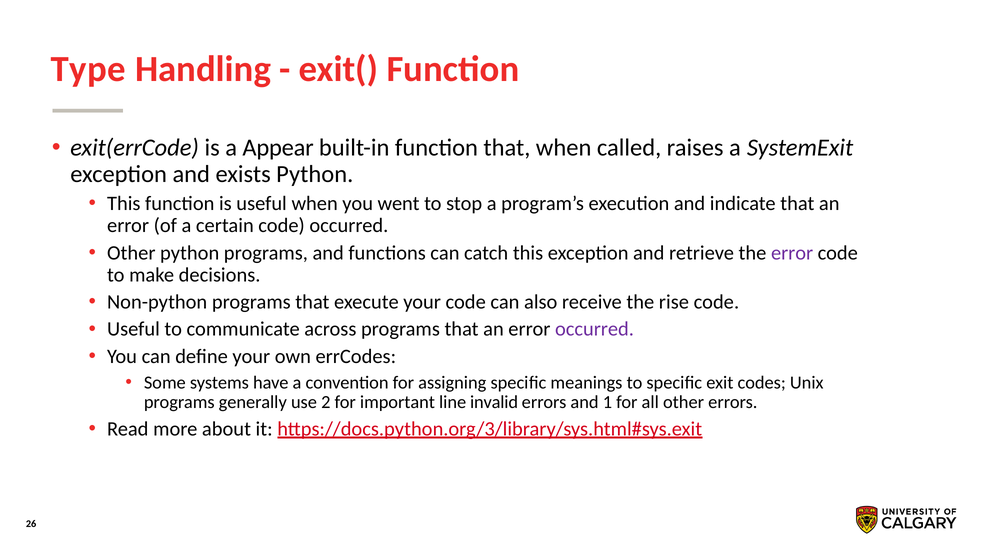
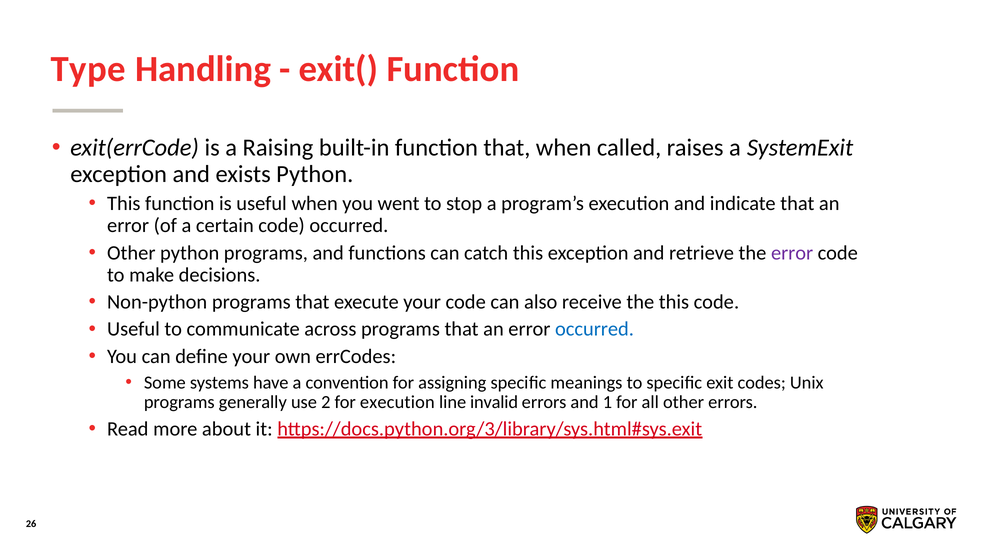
Appear: Appear -> Raising (278, 148)
the rise: rise -> this (674, 302)
occurred colour: purple -> blue (595, 329)
for important: important -> execution (397, 402)
